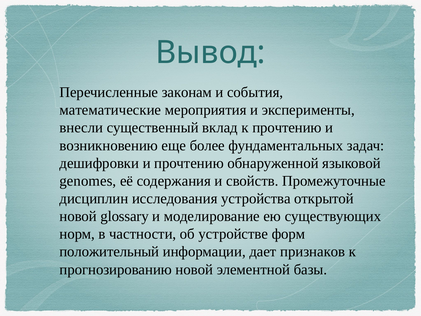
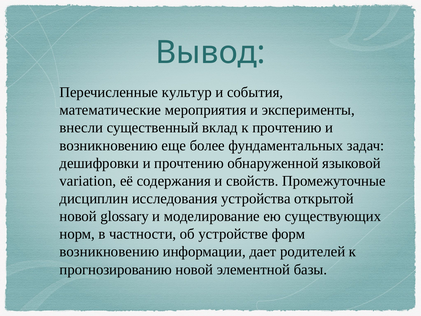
законам: законам -> культур (187, 92)
genomes: genomes -> variation (88, 181)
положительный: положительный -> возникновению (109, 252)
признаков: признаков -> родителей (313, 252)
